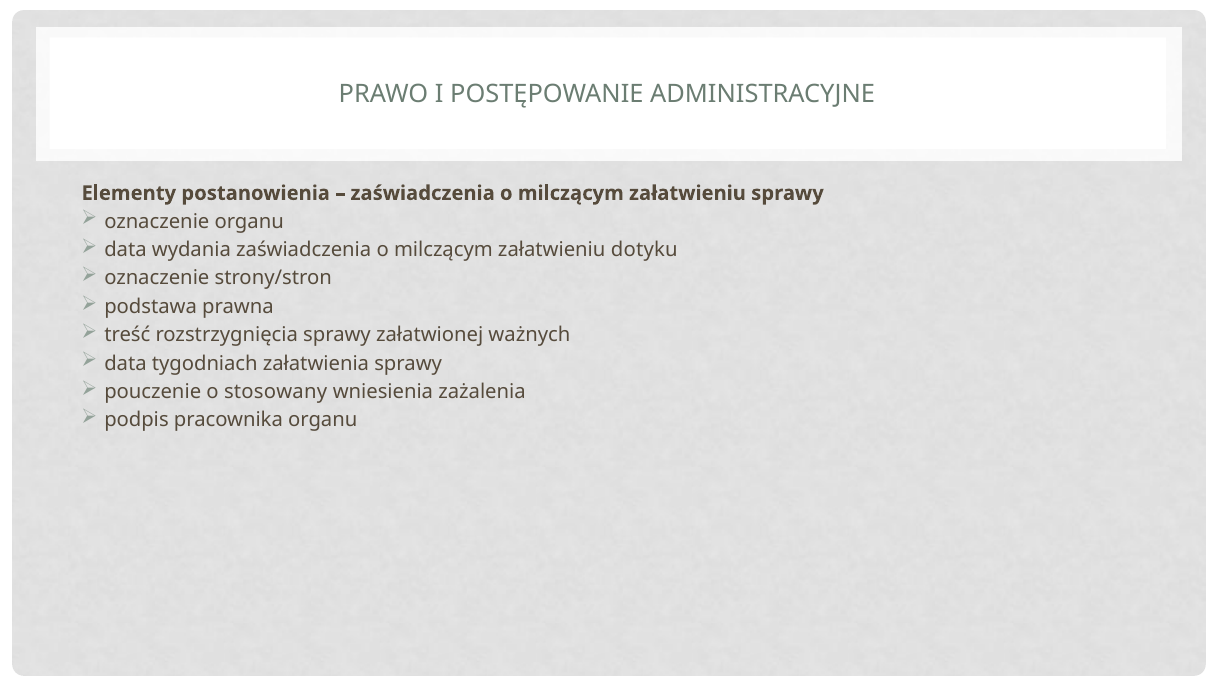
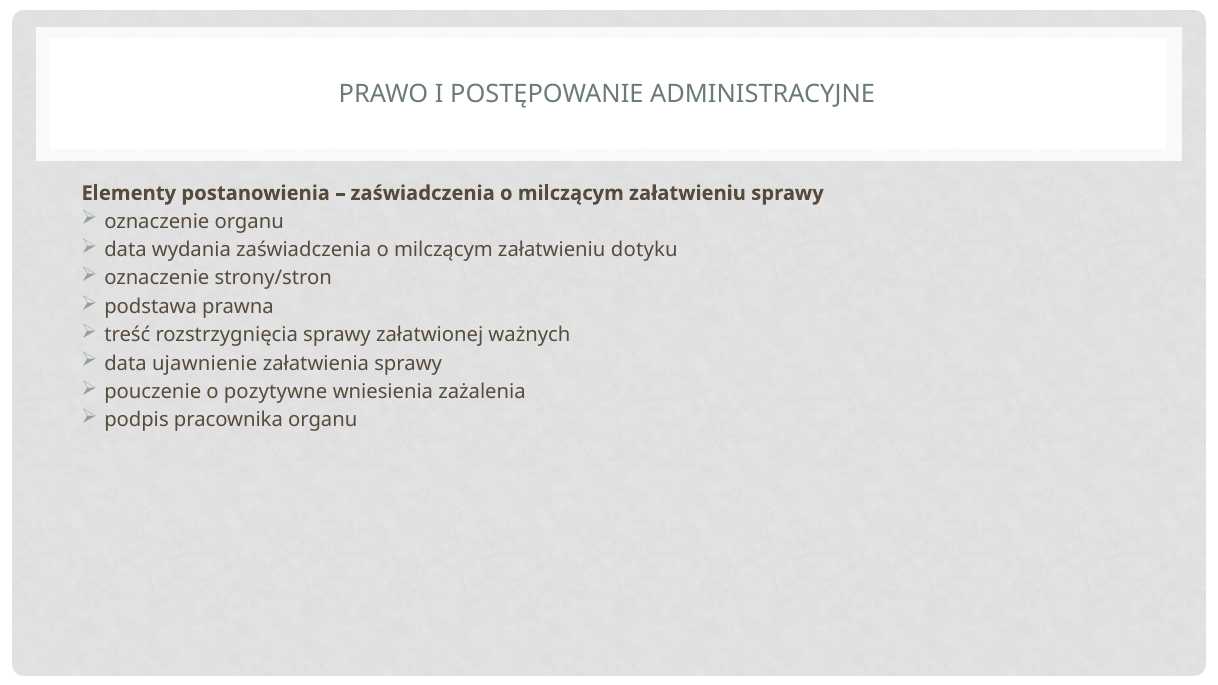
tygodniach: tygodniach -> ujawnienie (205, 363)
stosowany: stosowany -> pozytywne (276, 392)
